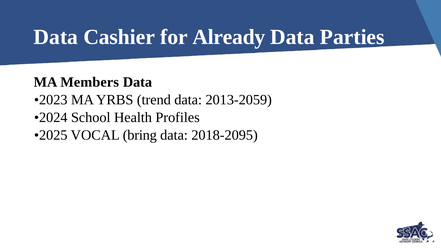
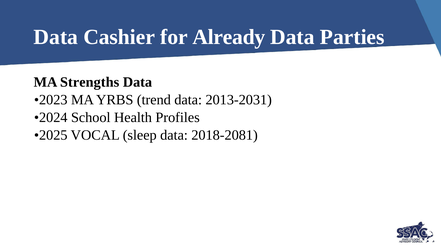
Members: Members -> Strengths (90, 82)
2013-2059: 2013-2059 -> 2013-2031 (239, 100)
bring: bring -> sleep (140, 135)
2018-2095: 2018-2095 -> 2018-2081 (225, 135)
